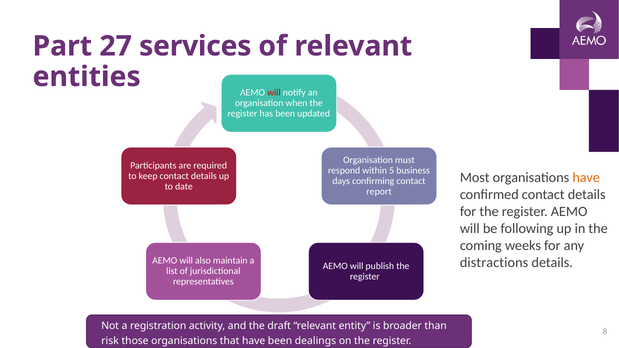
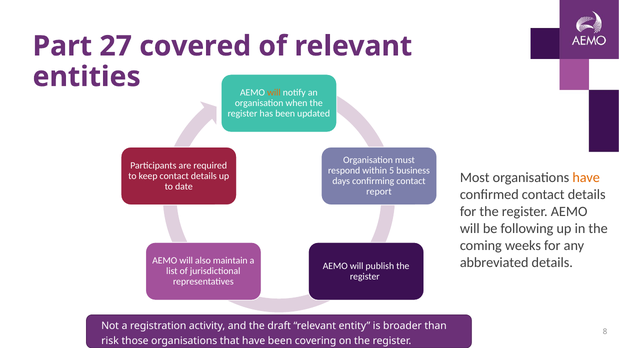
services: services -> covered (195, 46)
will colour: red -> orange (274, 93)
distractions: distractions -> abbreviated (494, 263)
dealings: dealings -> covering (316, 341)
